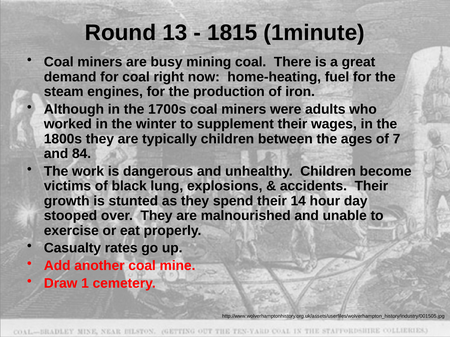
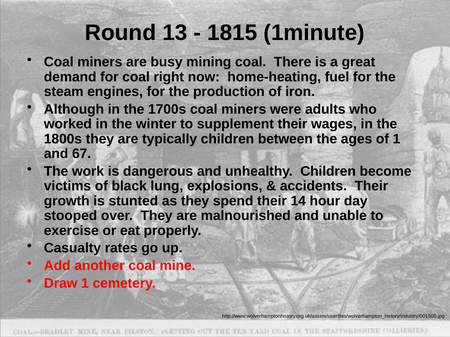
of 7: 7 -> 1 (397, 139)
84: 84 -> 67 (82, 154)
